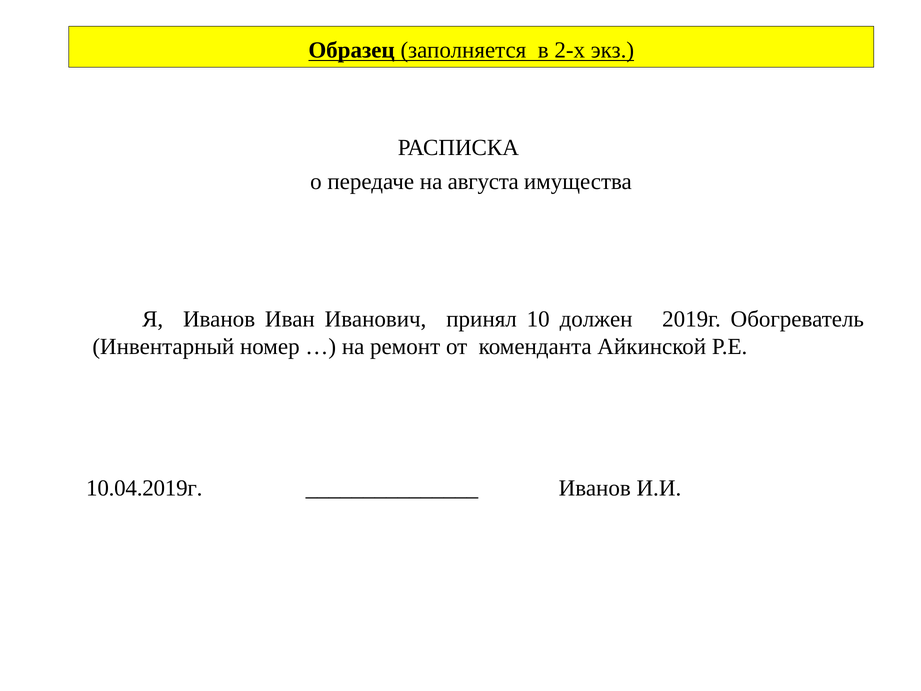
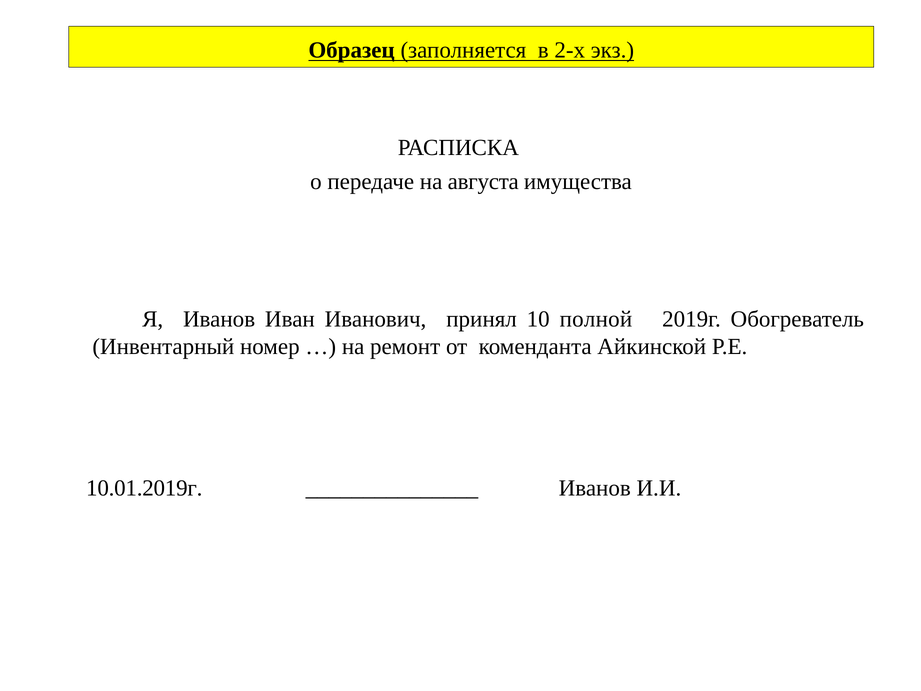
должен: должен -> полной (596, 319)
10.04.2019г: 10.04.2019г -> 10.01.2019г (144, 488)
